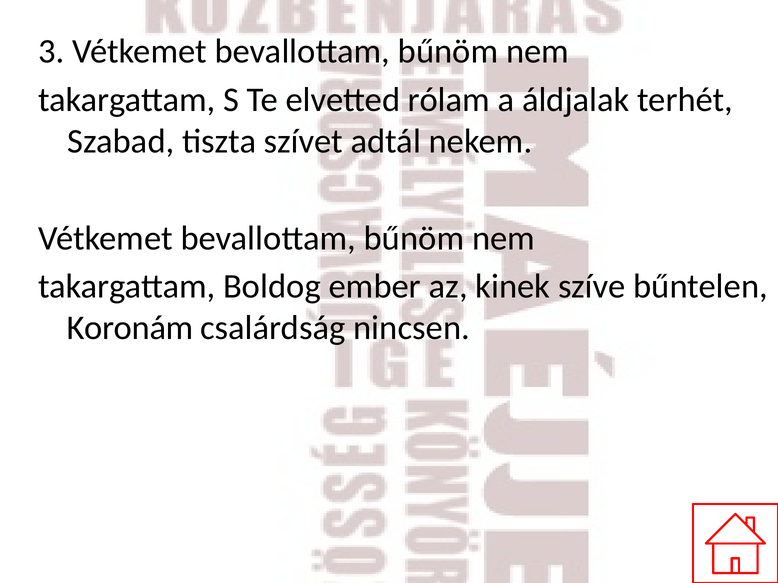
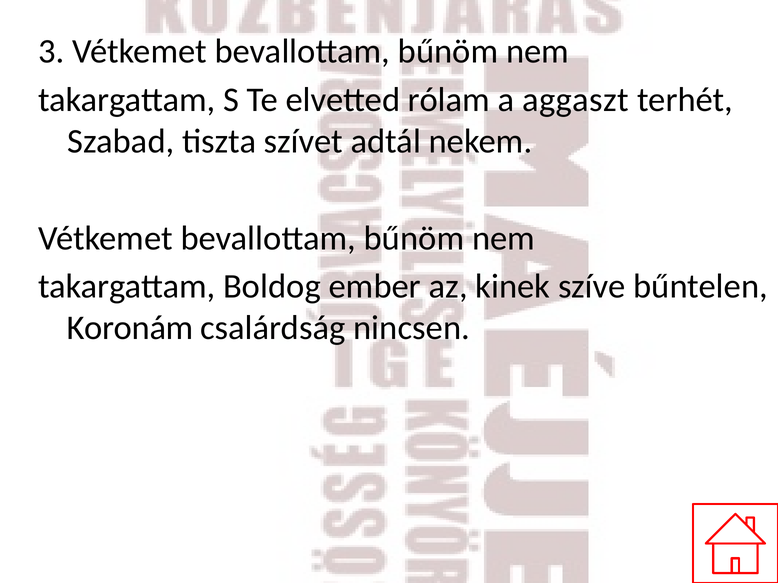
áldjalak: áldjalak -> aggaszt (576, 100)
